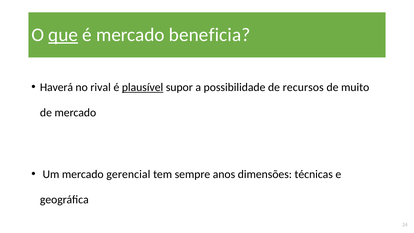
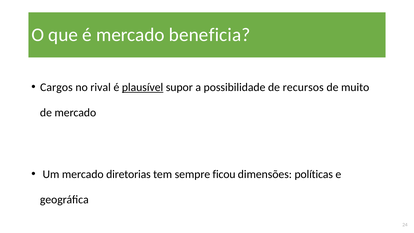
que underline: present -> none (63, 35)
Haverá: Haverá -> Cargos (56, 87)
gerencial: gerencial -> diretorias (128, 174)
anos: anos -> ficou (224, 174)
técnicas: técnicas -> políticas (314, 174)
